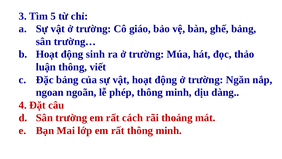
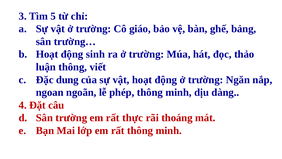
Đặc bảng: bảng -> dung (67, 80)
cách: cách -> thực (133, 118)
